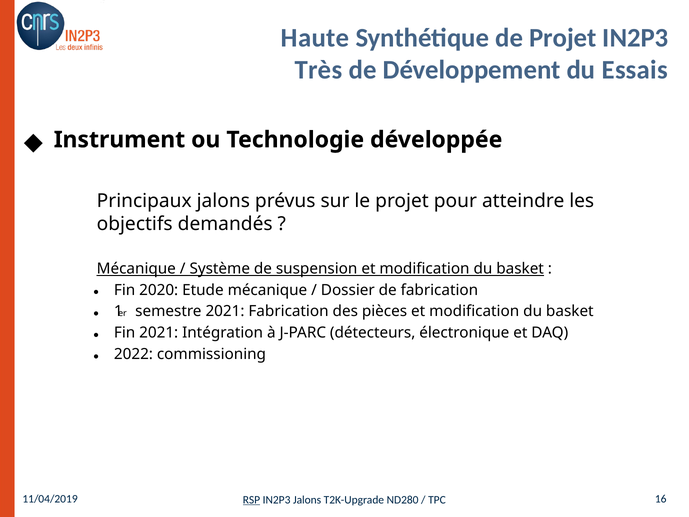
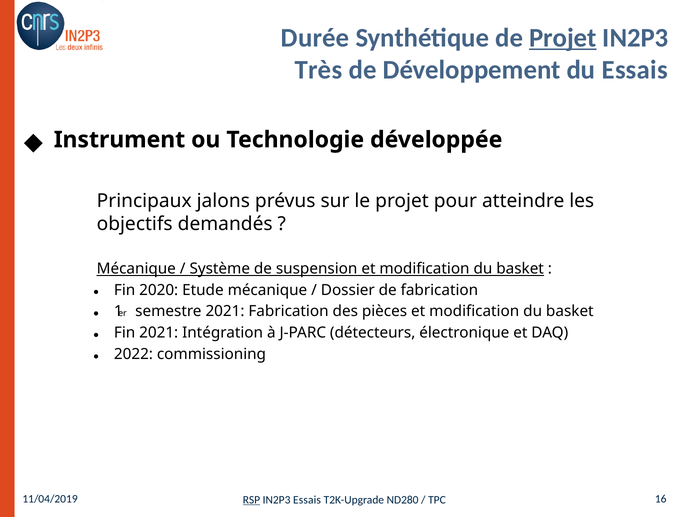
Haute: Haute -> Durée (315, 38)
Projet underline: none -> present (563, 38)
IN2P3 Jalons: Jalons -> Essais (307, 500)
